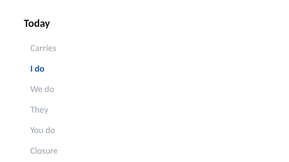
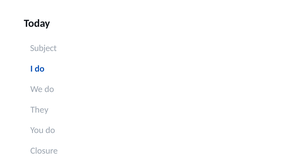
Carries: Carries -> Subject (43, 48)
